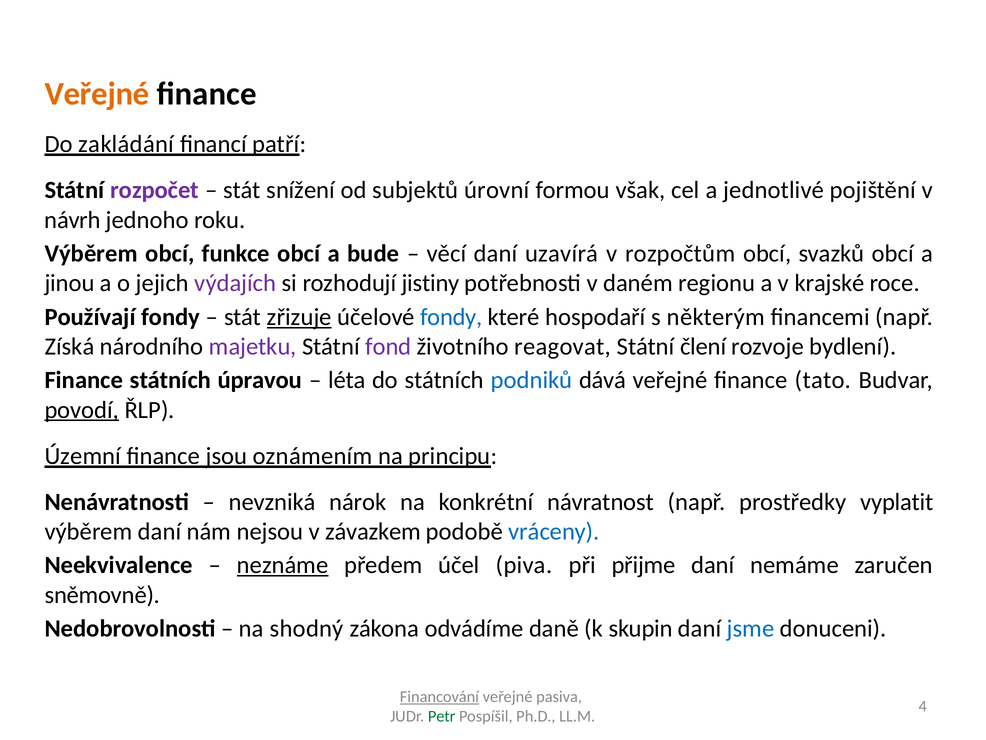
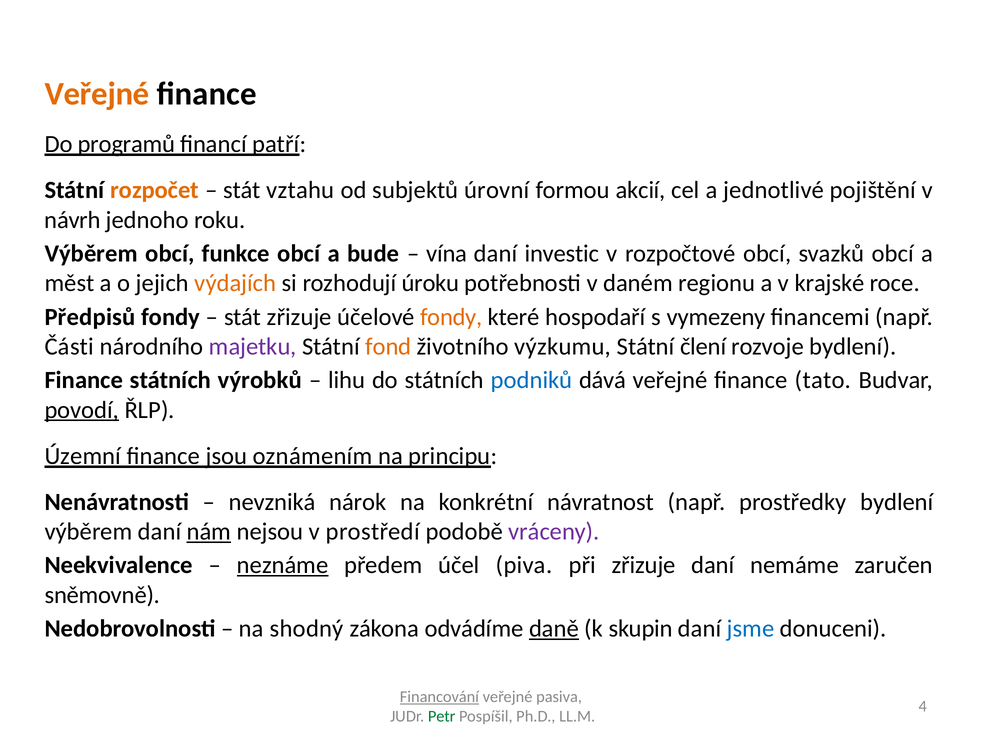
zakládání: zakládání -> programů (126, 144)
rozpočet colour: purple -> orange (155, 190)
snížení: snížení -> vztahu (300, 190)
však: však -> akcií (641, 190)
věcí: věcí -> vína (447, 253)
uzavírá: uzavírá -> investic (562, 253)
rozpočtům: rozpočtům -> rozpočtové (680, 253)
jinou: jinou -> měst (70, 283)
výdajích colour: purple -> orange (235, 283)
jistiny: jistiny -> úroku (431, 283)
Používají: Používají -> Předpisů (90, 317)
zřizuje underline: present -> none (299, 317)
fondy colour: blue -> orange (451, 317)
některým: některým -> vymezeny (716, 317)
Získá: Získá -> Části (69, 346)
fond colour: purple -> orange (388, 346)
reagovat: reagovat -> výzkumu (563, 346)
úpravou: úpravou -> výrobků (260, 380)
léta: léta -> lihu (347, 380)
prostředky vyplatit: vyplatit -> bydlení (897, 502)
nám underline: none -> present (209, 531)
závazkem: závazkem -> prostředí (373, 531)
vráceny colour: blue -> purple (554, 531)
při přijme: přijme -> zřizuje (644, 565)
daně underline: none -> present (554, 628)
